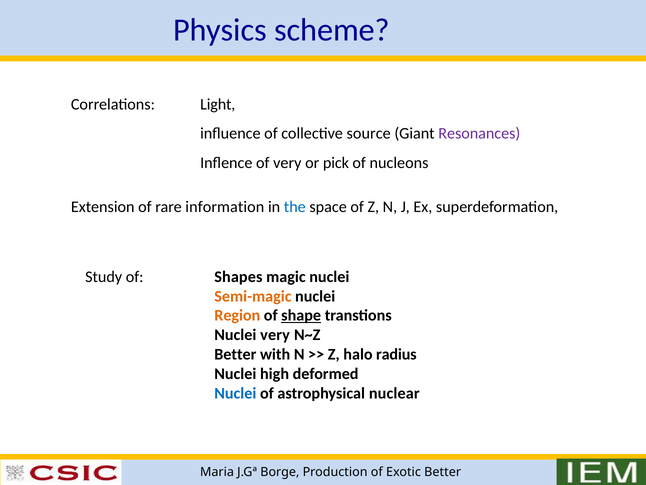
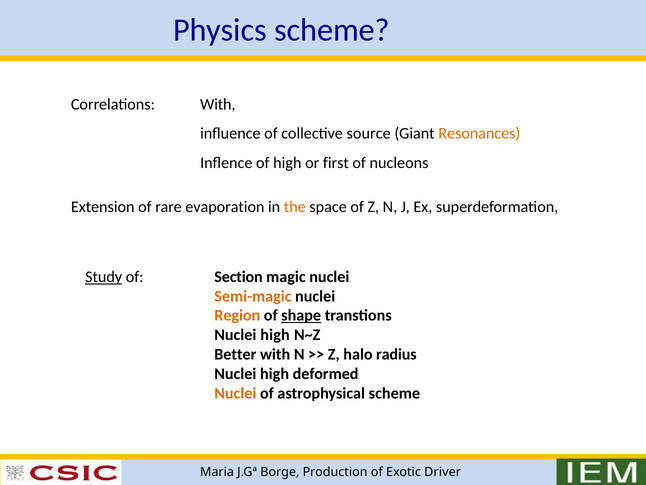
Correlations Light: Light -> With (218, 104)
Resonances colour: purple -> orange (479, 134)
of very: very -> high (287, 163)
pick: pick -> first (336, 163)
information: information -> evaporation (225, 207)
the colour: blue -> orange (295, 207)
Study underline: none -> present (104, 277)
Shapes: Shapes -> Section (239, 277)
very: very -> high (275, 335)
Nuclei colour: blue -> orange (235, 393)
astrophysical nuclear: nuclear -> scheme (394, 393)
Better: Better -> Driver (443, 472)
